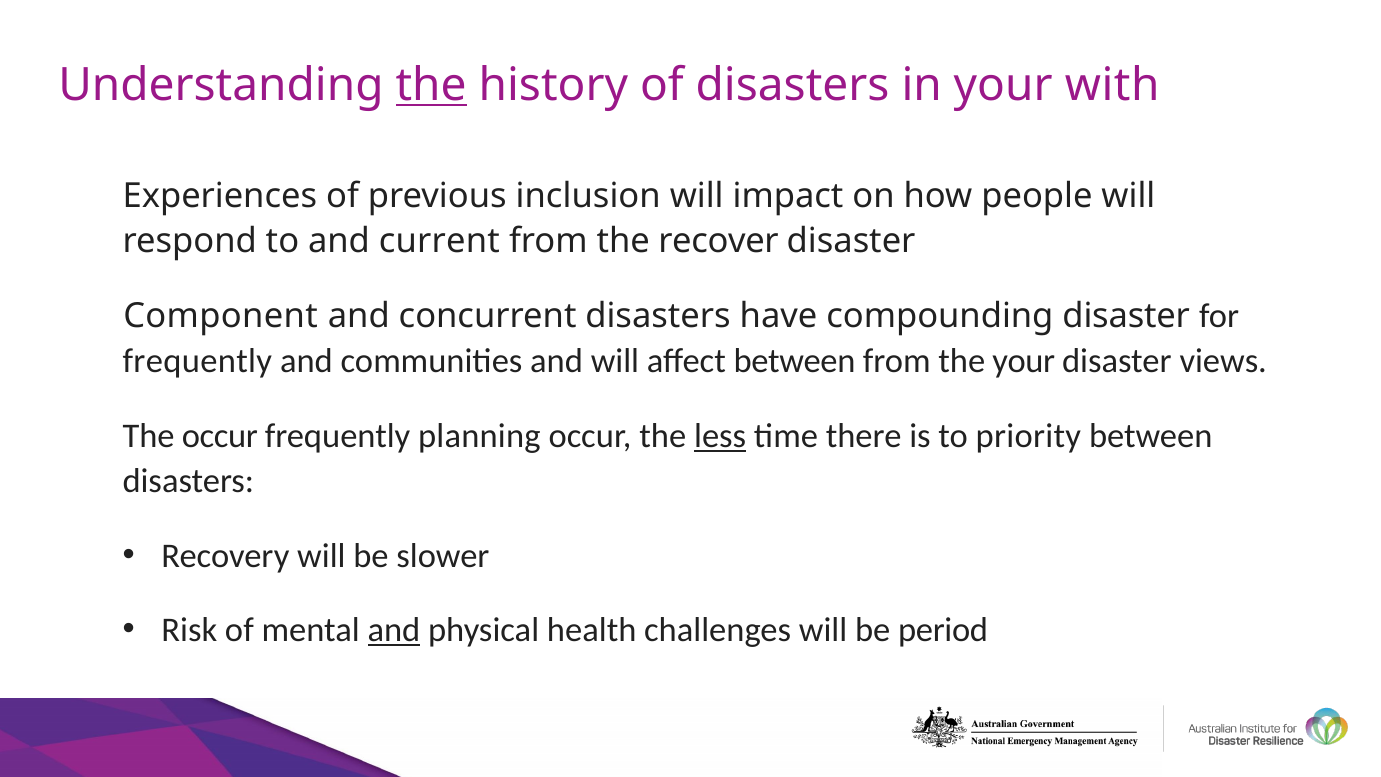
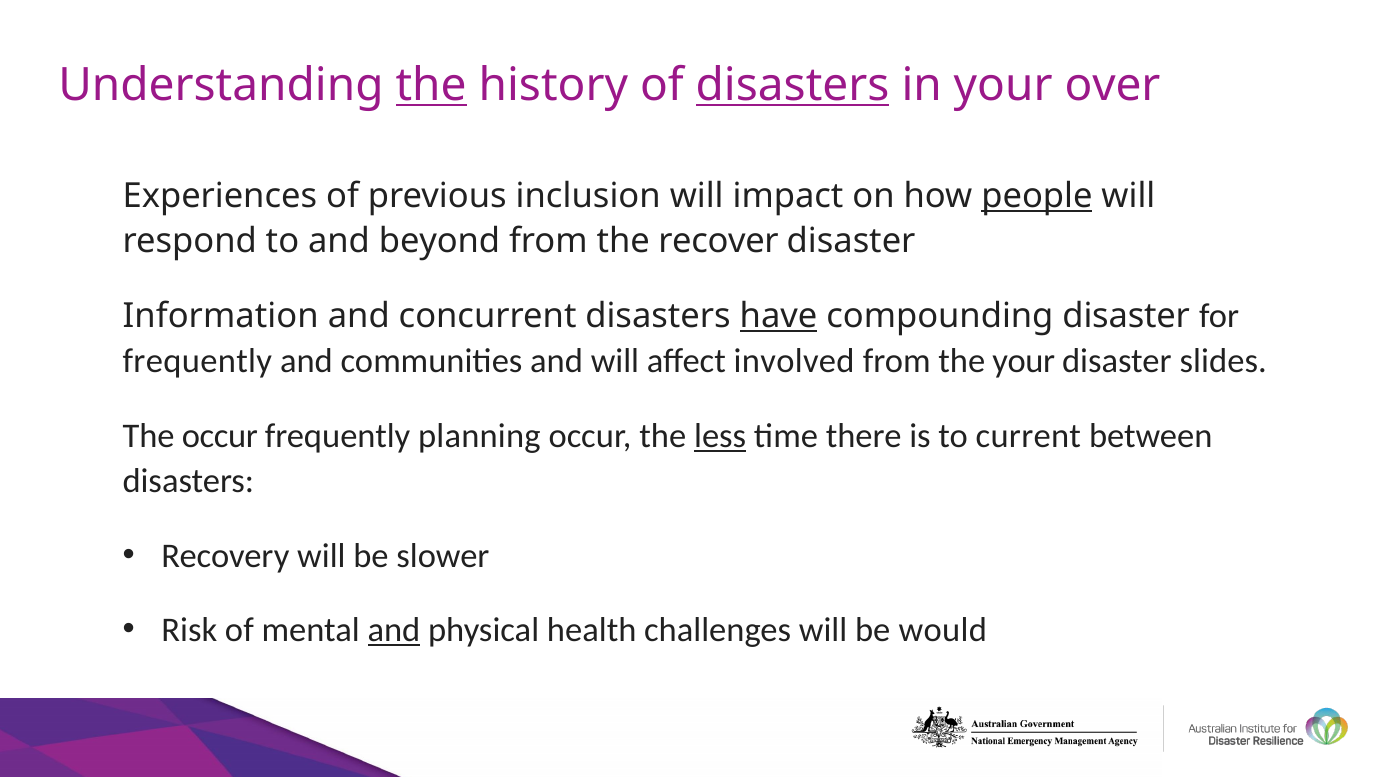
disasters underline: none -> present (793, 85)
with: with -> over (1112, 85)
people underline: none -> present (1037, 196)
current: current -> beyond (440, 241)
Component: Component -> Information (221, 316)
have underline: none -> present (779, 316)
affect between: between -> involved (794, 361)
views: views -> slides (1223, 361)
priority: priority -> current (1028, 436)
period: period -> would (943, 630)
